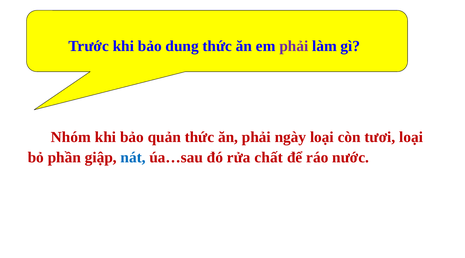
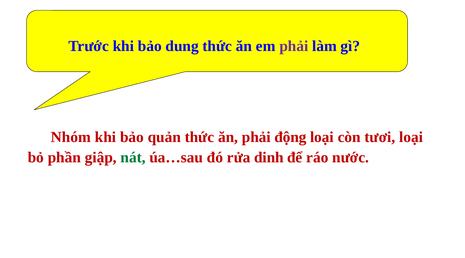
ngày: ngày -> động (291, 137)
nát colour: blue -> green (133, 158)
chất: chất -> dinh (269, 158)
